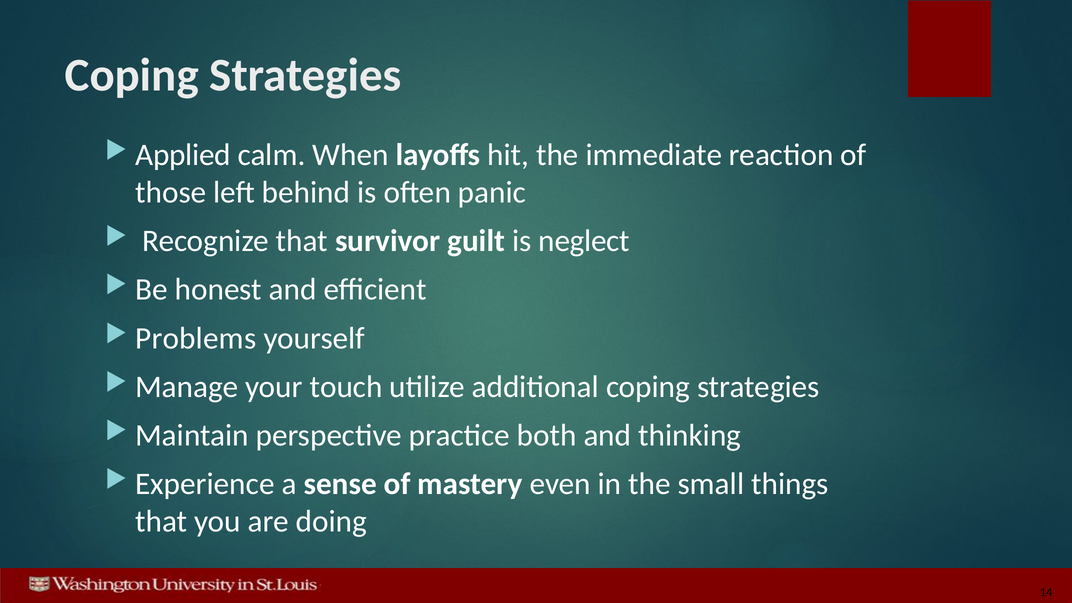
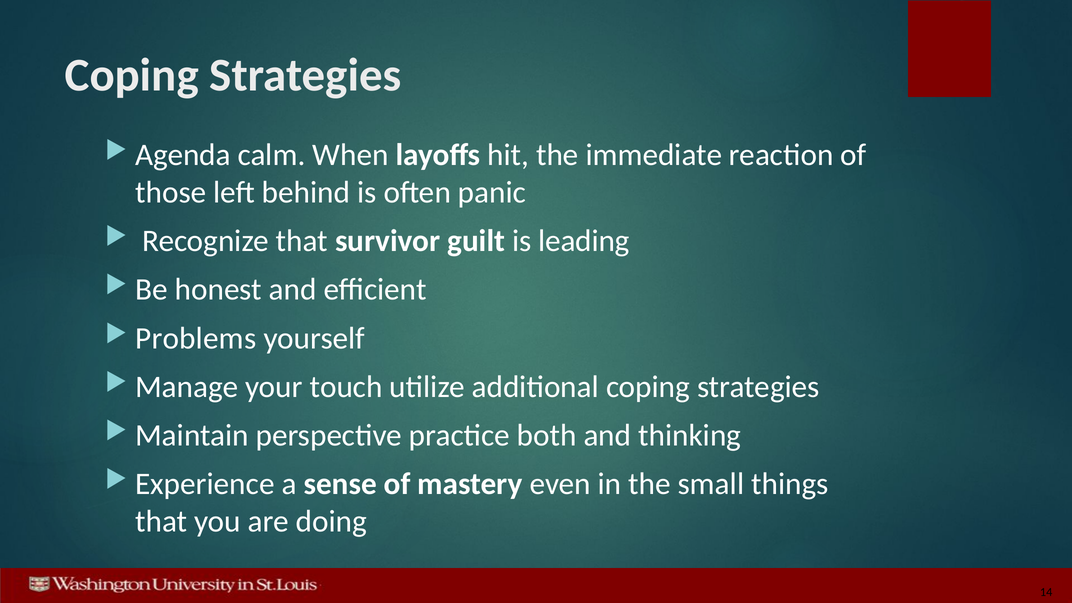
Applied: Applied -> Agenda (183, 155)
neglect: neglect -> leading (584, 241)
